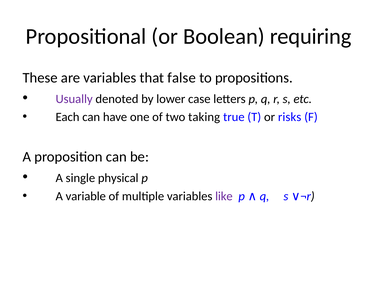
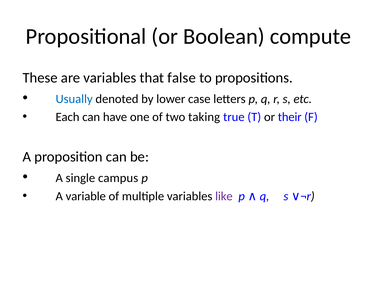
requiring: requiring -> compute (310, 36)
Usually colour: purple -> blue (74, 99)
risks: risks -> their (290, 117)
physical: physical -> campus (118, 178)
